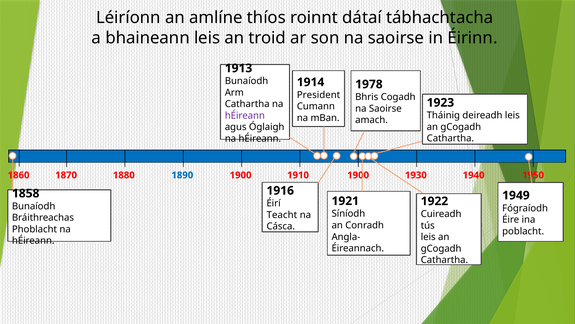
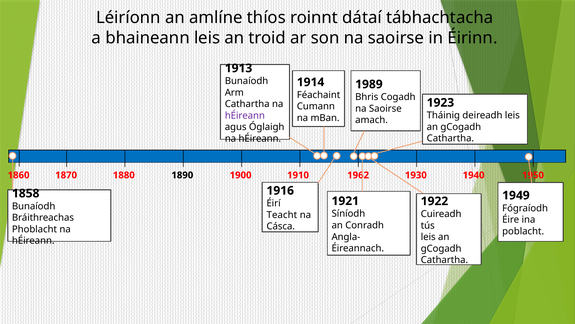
1978: 1978 -> 1989 (369, 84)
President: President -> Féachaint (319, 95)
1890 colour: blue -> black (182, 175)
1910 1900: 1900 -> 1962 (358, 175)
